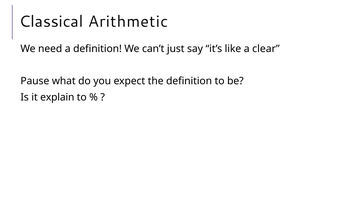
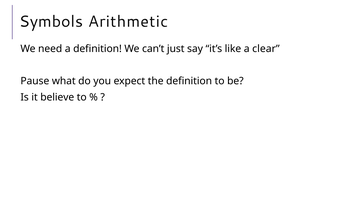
Classical: Classical -> Symbols (51, 21)
explain: explain -> believe (57, 97)
